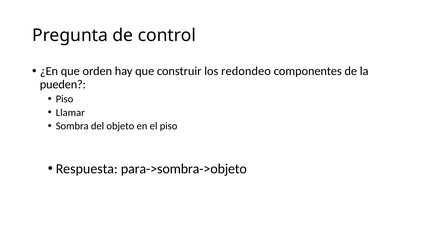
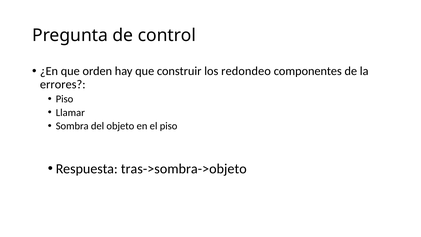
pueden: pueden -> errores (63, 84)
para->sombra->objeto: para->sombra->objeto -> tras->sombra->objeto (184, 169)
